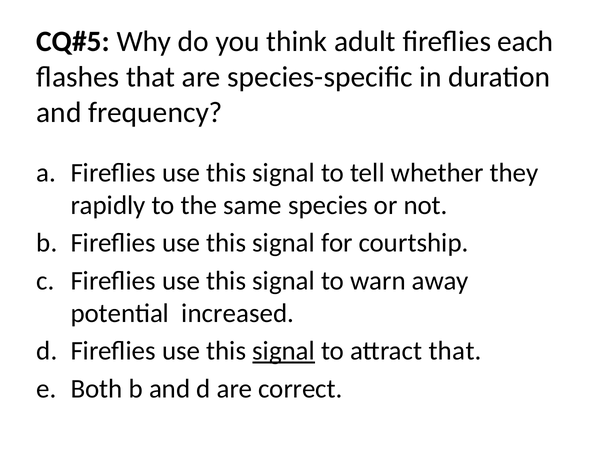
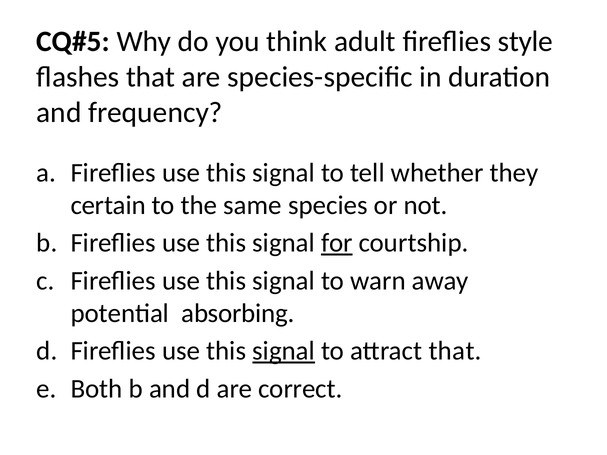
each: each -> style (525, 41)
rapidly: rapidly -> certain (108, 205)
for underline: none -> present (337, 243)
increased: increased -> absorbing (238, 313)
